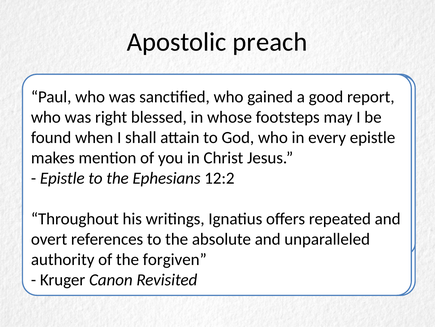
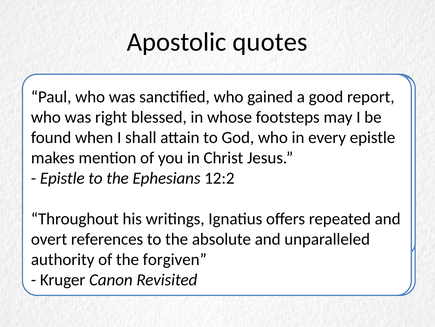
Apostolic preach: preach -> quotes (270, 42)
